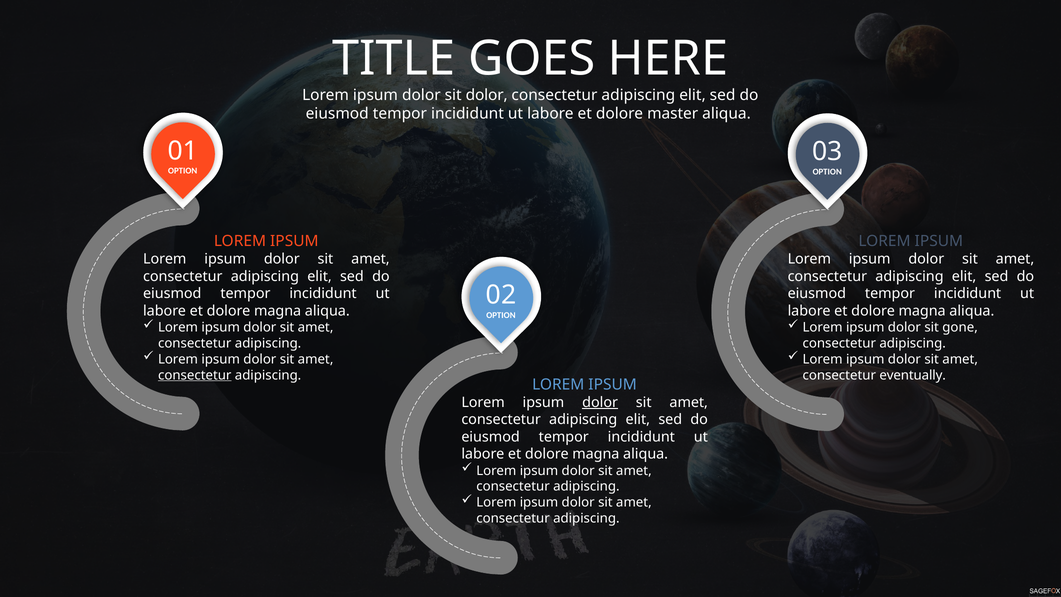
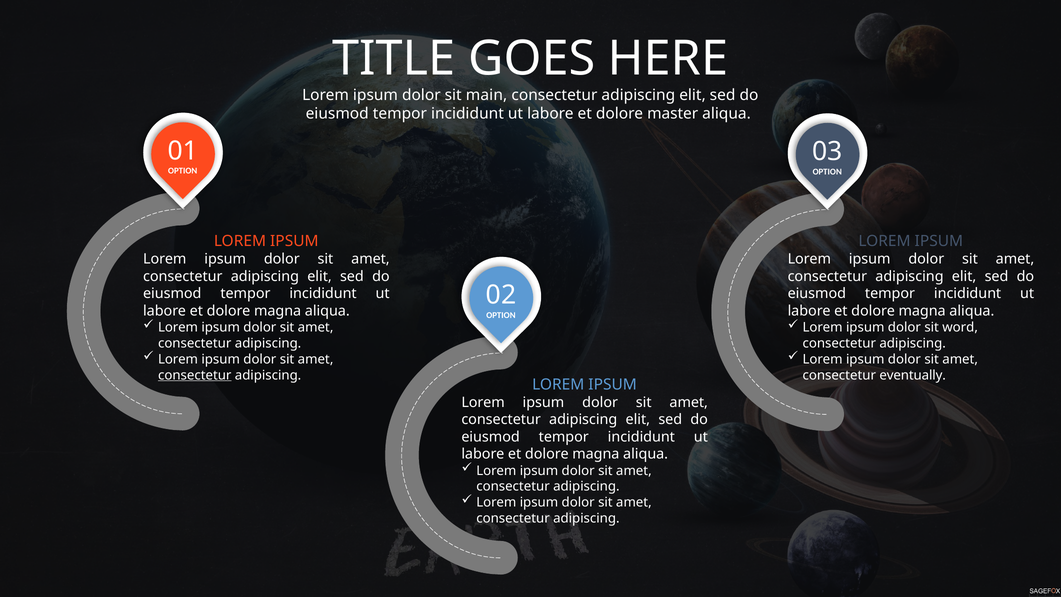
sit dolor: dolor -> main (487, 95)
gone: gone -> word (960, 327)
dolor underline: present -> none (600, 402)
